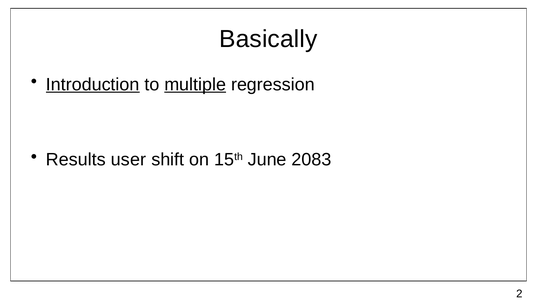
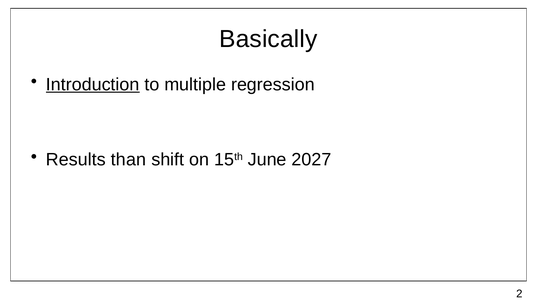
multiple underline: present -> none (195, 84)
user: user -> than (128, 160)
2083: 2083 -> 2027 (311, 160)
